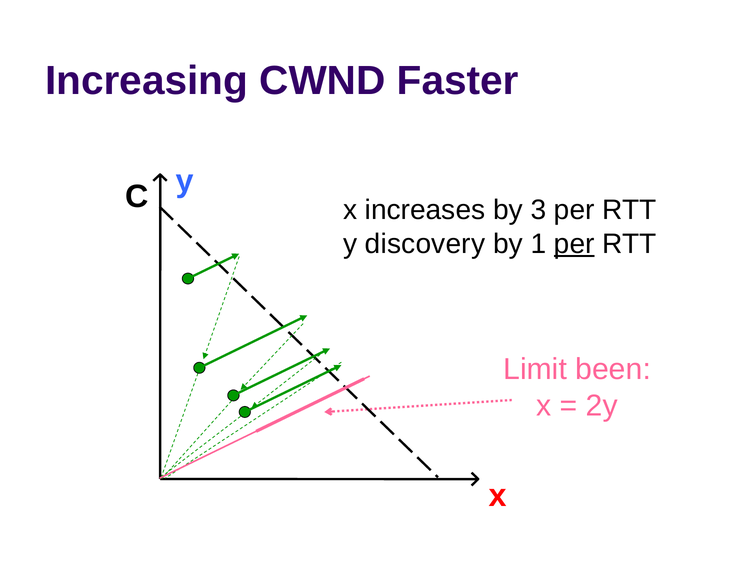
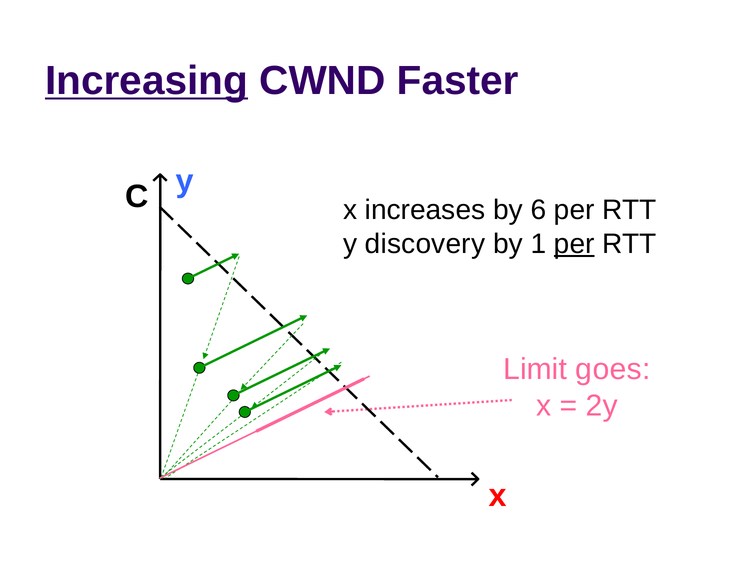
Increasing underline: none -> present (146, 81)
3: 3 -> 6 (538, 210)
been: been -> goes (613, 369)
